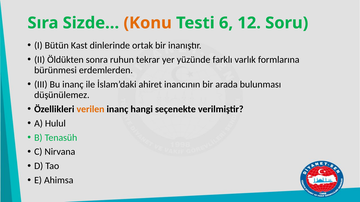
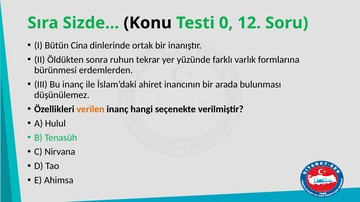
Konu colour: orange -> black (148, 23)
6: 6 -> 0 (226, 23)
Kast: Kast -> Cina (79, 45)
